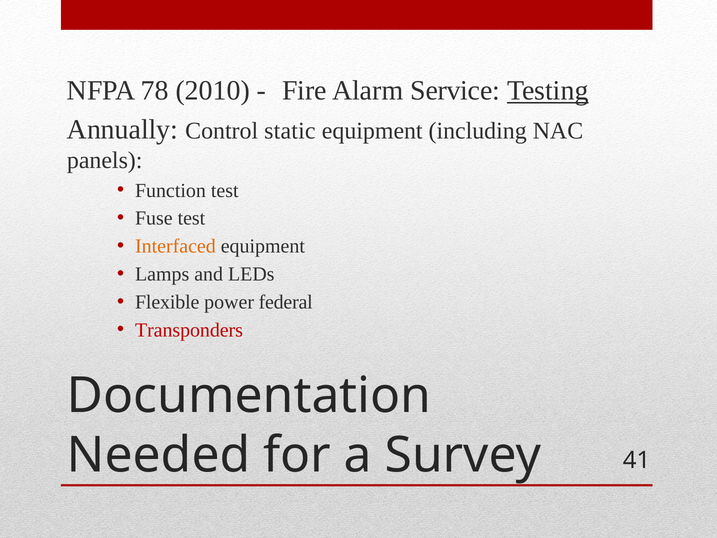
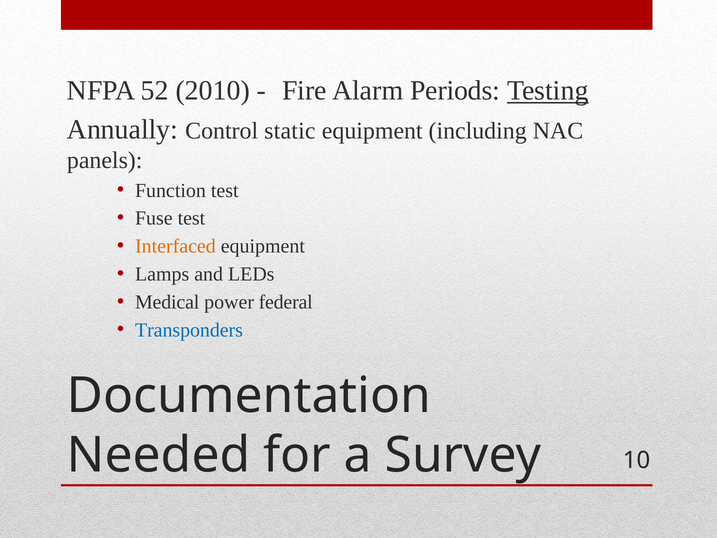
78: 78 -> 52 (155, 91)
Service: Service -> Periods (455, 91)
Flexible: Flexible -> Medical (167, 302)
Transponders colour: red -> blue (189, 330)
41: 41 -> 10 (637, 460)
